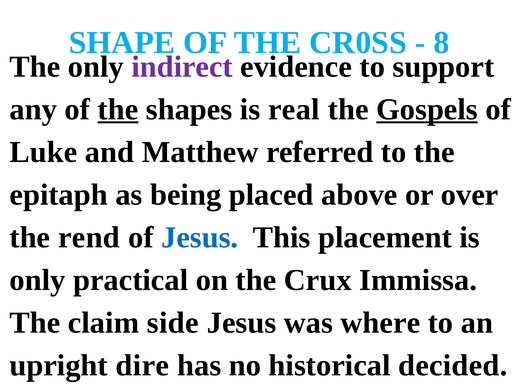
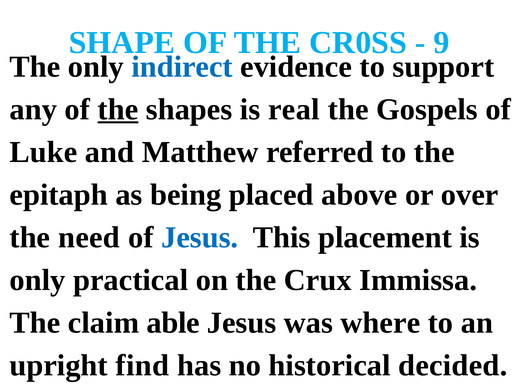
8: 8 -> 9 (441, 43)
indirect colour: purple -> blue (182, 67)
Gospels underline: present -> none (427, 109)
rend: rend -> need (89, 237)
side: side -> able (173, 323)
dire: dire -> find (142, 366)
